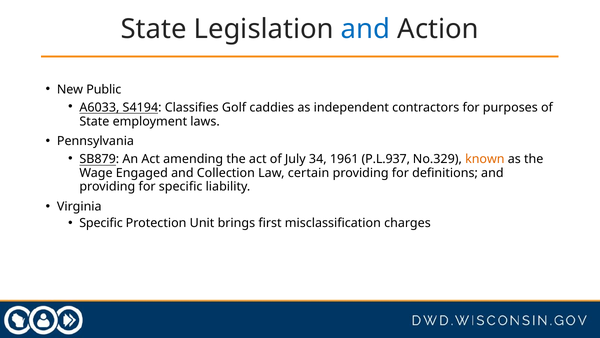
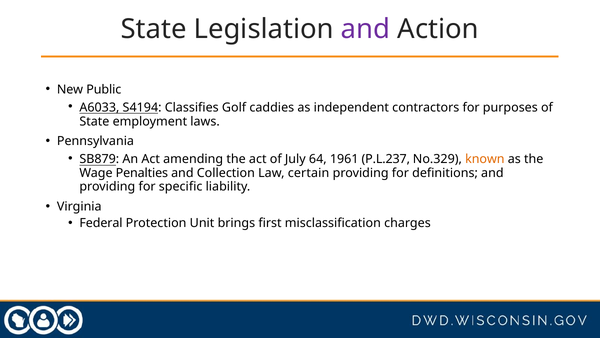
and colour: blue -> purple (366, 29)
34: 34 -> 64 (318, 159)
P.L.937: P.L.937 -> P.L.237 (386, 159)
Engaged: Engaged -> Penalties (142, 173)
Specific: Specific -> Federal (101, 223)
